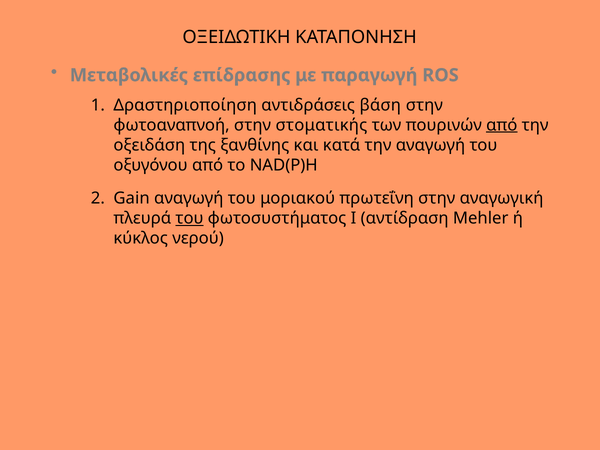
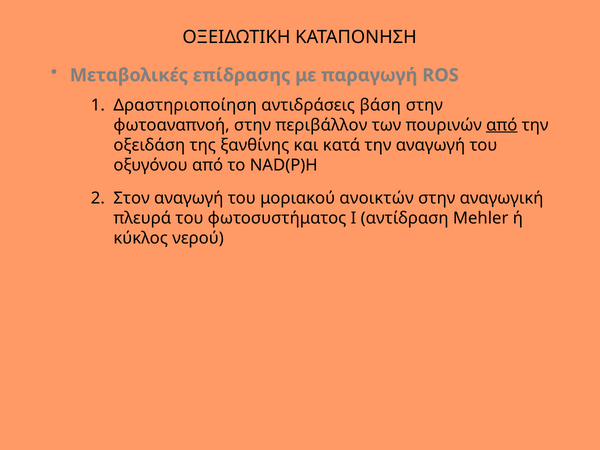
στοματικής: στοματικής -> περιβάλλον (321, 125)
Gain: Gain -> Στον (132, 198)
πρωτεΐνη: πρωτεΐνη -> ανοικτών (377, 198)
του underline: present -> none (189, 218)
